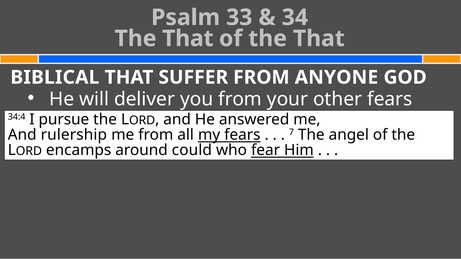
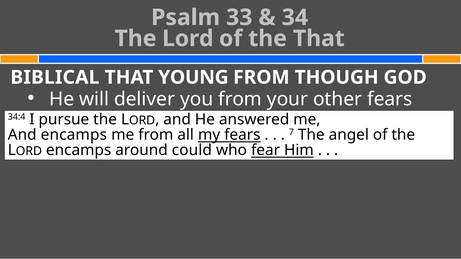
That: That -> Lord (188, 39)
SUFFER: SUFFER -> YOUNG (193, 77)
ANYONE: ANYONE -> THOUGH (337, 77)
And rulership: rulership -> encamps (74, 135)
